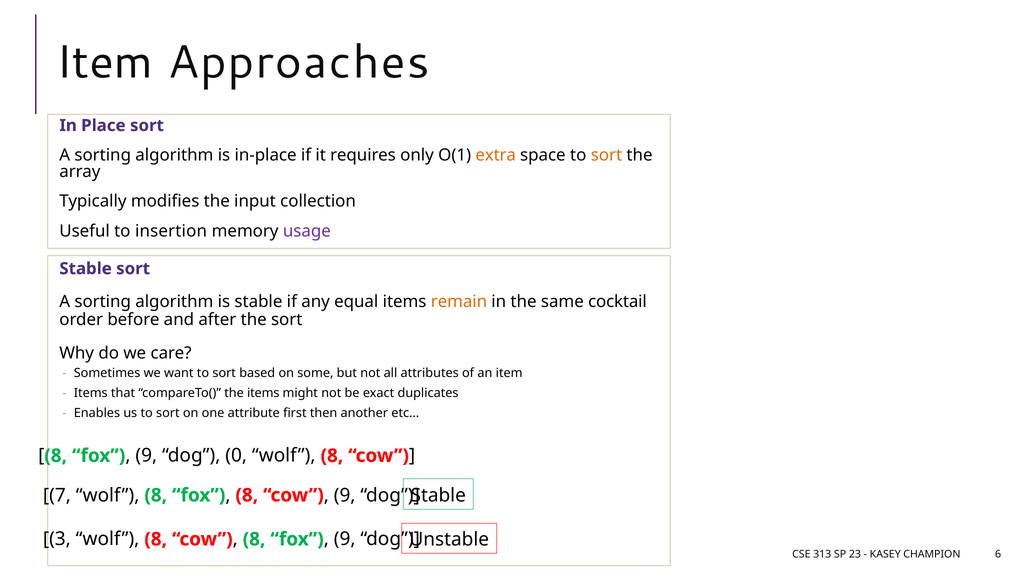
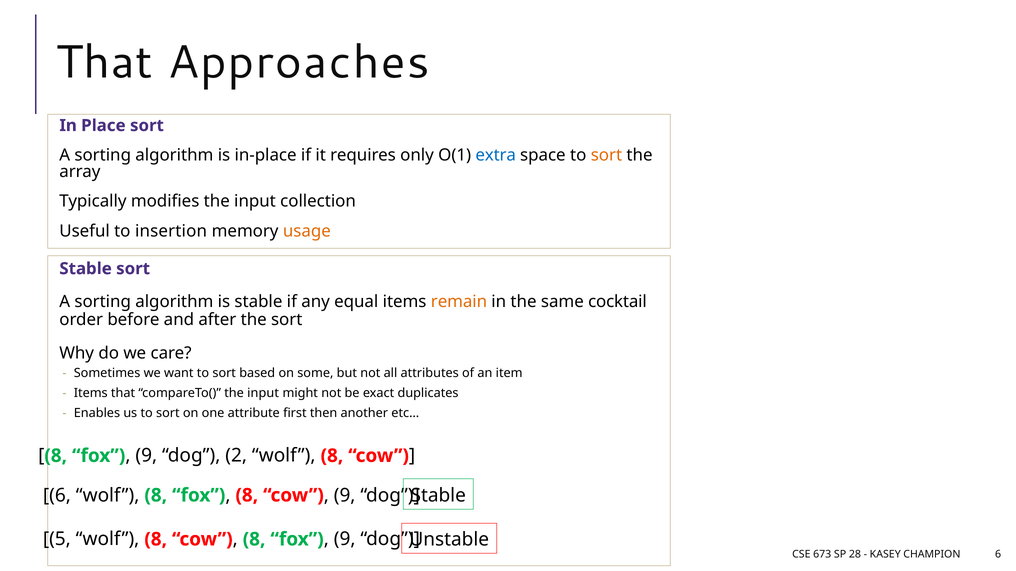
Item: Item -> That (104, 62)
extra colour: orange -> blue (496, 155)
usage colour: purple -> orange (307, 231)
compareTo( the items: items -> input (263, 394)
0: 0 -> 2 (236, 456)
7: 7 -> 6 (57, 496)
3: 3 -> 5 (57, 540)
313: 313 -> 673 (822, 555)
23: 23 -> 28 (855, 555)
